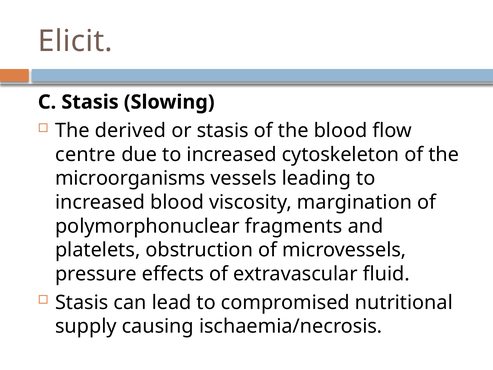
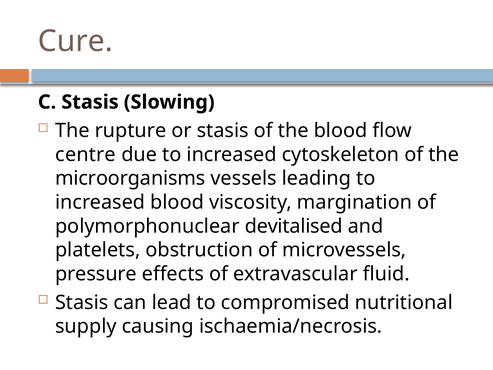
Elicit: Elicit -> Cure (75, 41)
derived: derived -> rupture (131, 131)
fragments: fragments -> devitalised (294, 226)
